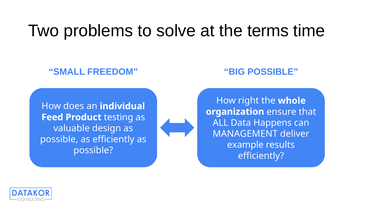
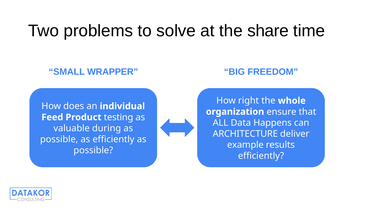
terms: terms -> share (268, 31)
FREEDOM: FREEDOM -> WRAPPER (113, 72)
BIG POSSIBLE: POSSIBLE -> FREEDOM (273, 72)
design: design -> during (107, 128)
MANAGEMENT: MANAGEMENT -> ARCHITECTURE (245, 134)
